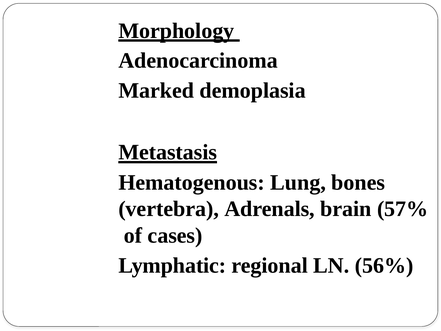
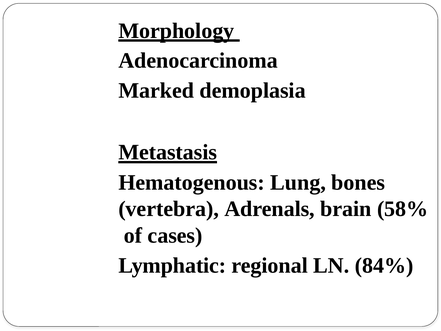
57%: 57% -> 58% (403, 209)
56%: 56% -> 84% (384, 265)
